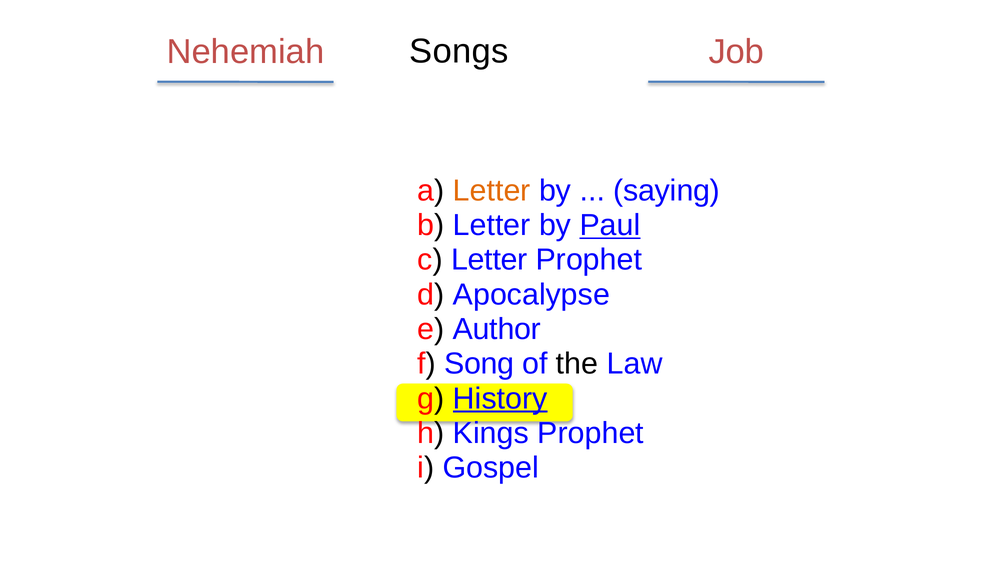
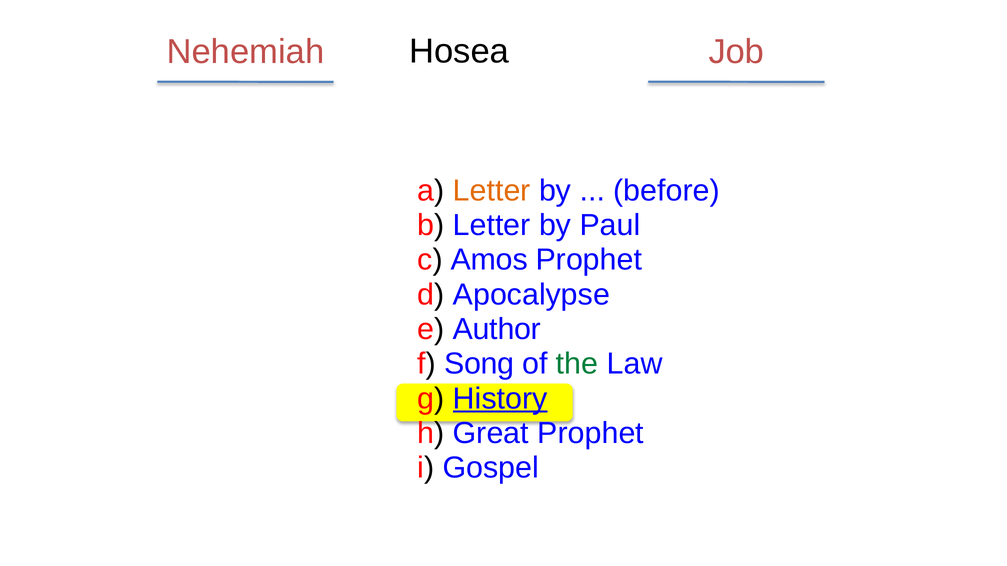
Songs: Songs -> Hosea (459, 52)
saying: saying -> before (667, 191)
Paul underline: present -> none (610, 225)
c Letter: Letter -> Amos (489, 260)
the colour: black -> green (577, 364)
Kings: Kings -> Great (491, 434)
